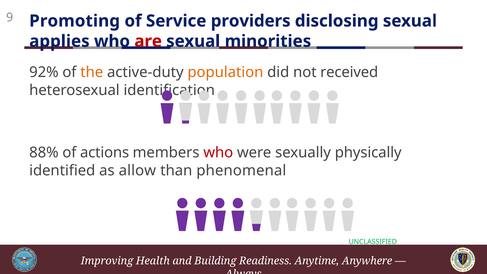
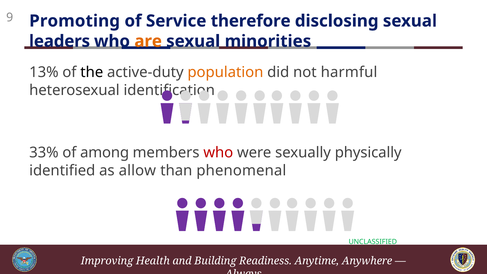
providers: providers -> therefore (251, 21)
applies: applies -> leaders (60, 41)
are colour: red -> orange (148, 41)
92%: 92% -> 13% (44, 72)
the colour: orange -> black (92, 72)
received: received -> harmful (349, 72)
88%: 88% -> 33% (44, 153)
actions: actions -> among (105, 153)
